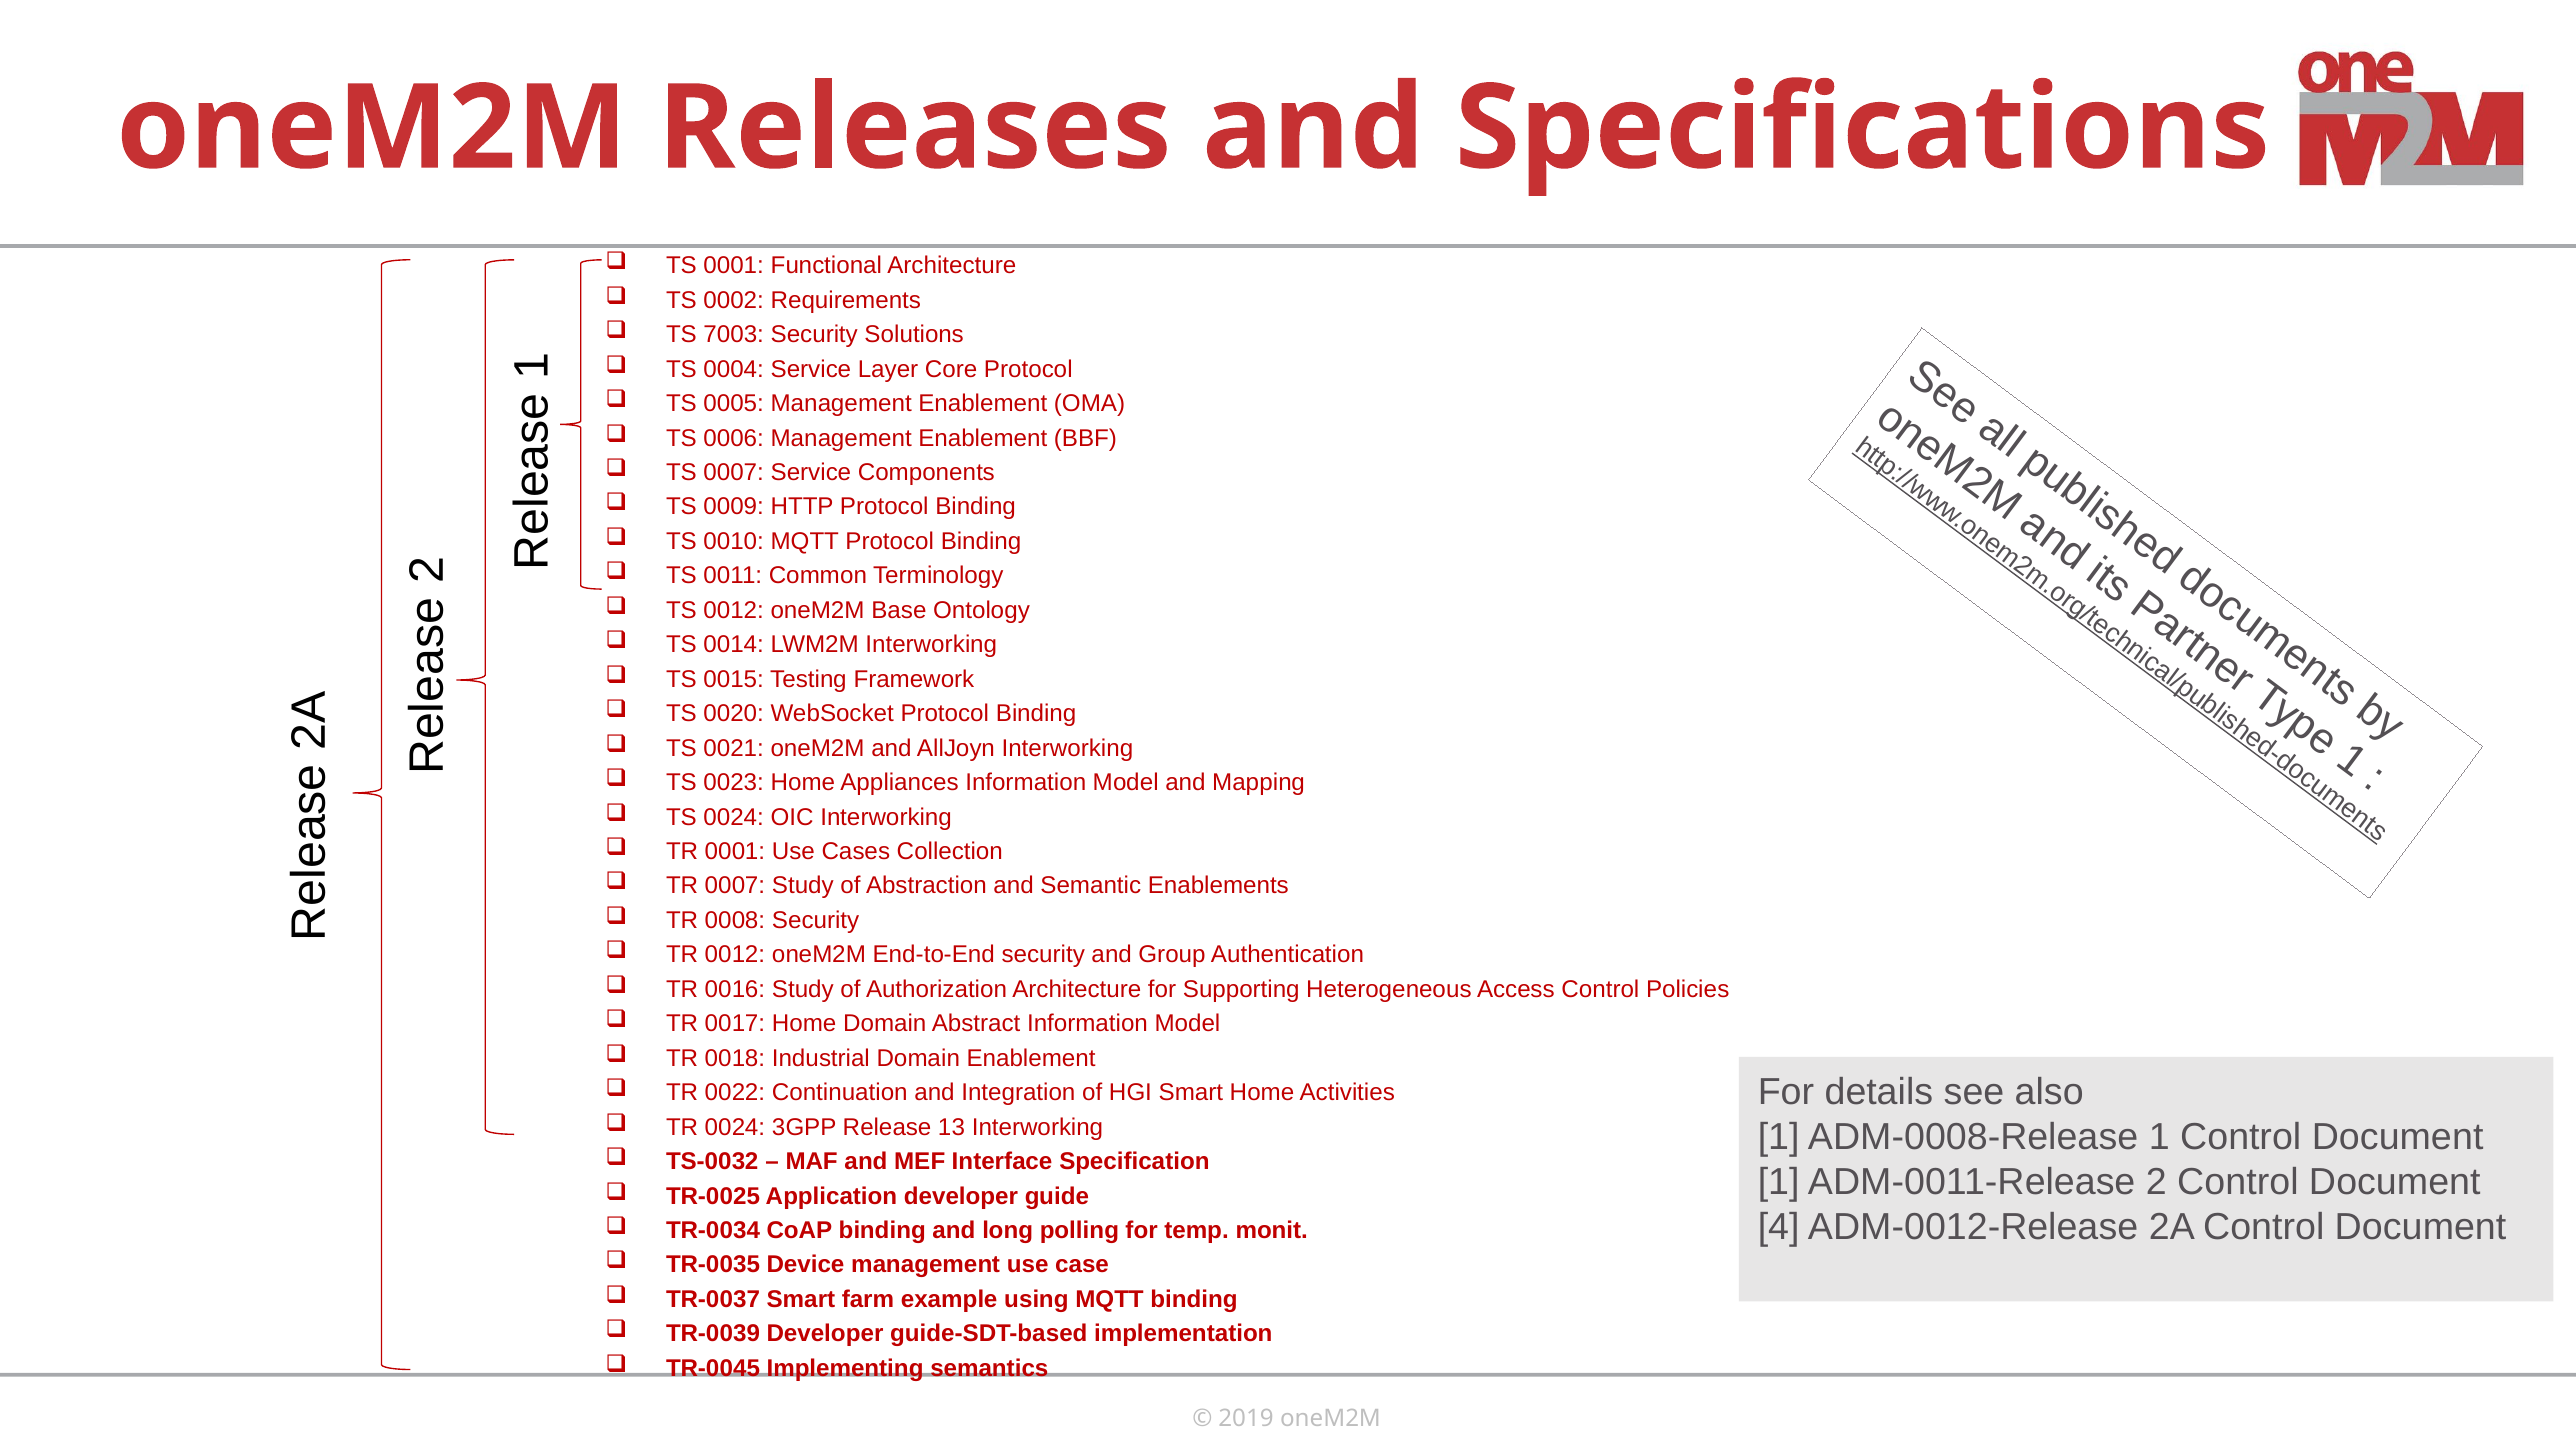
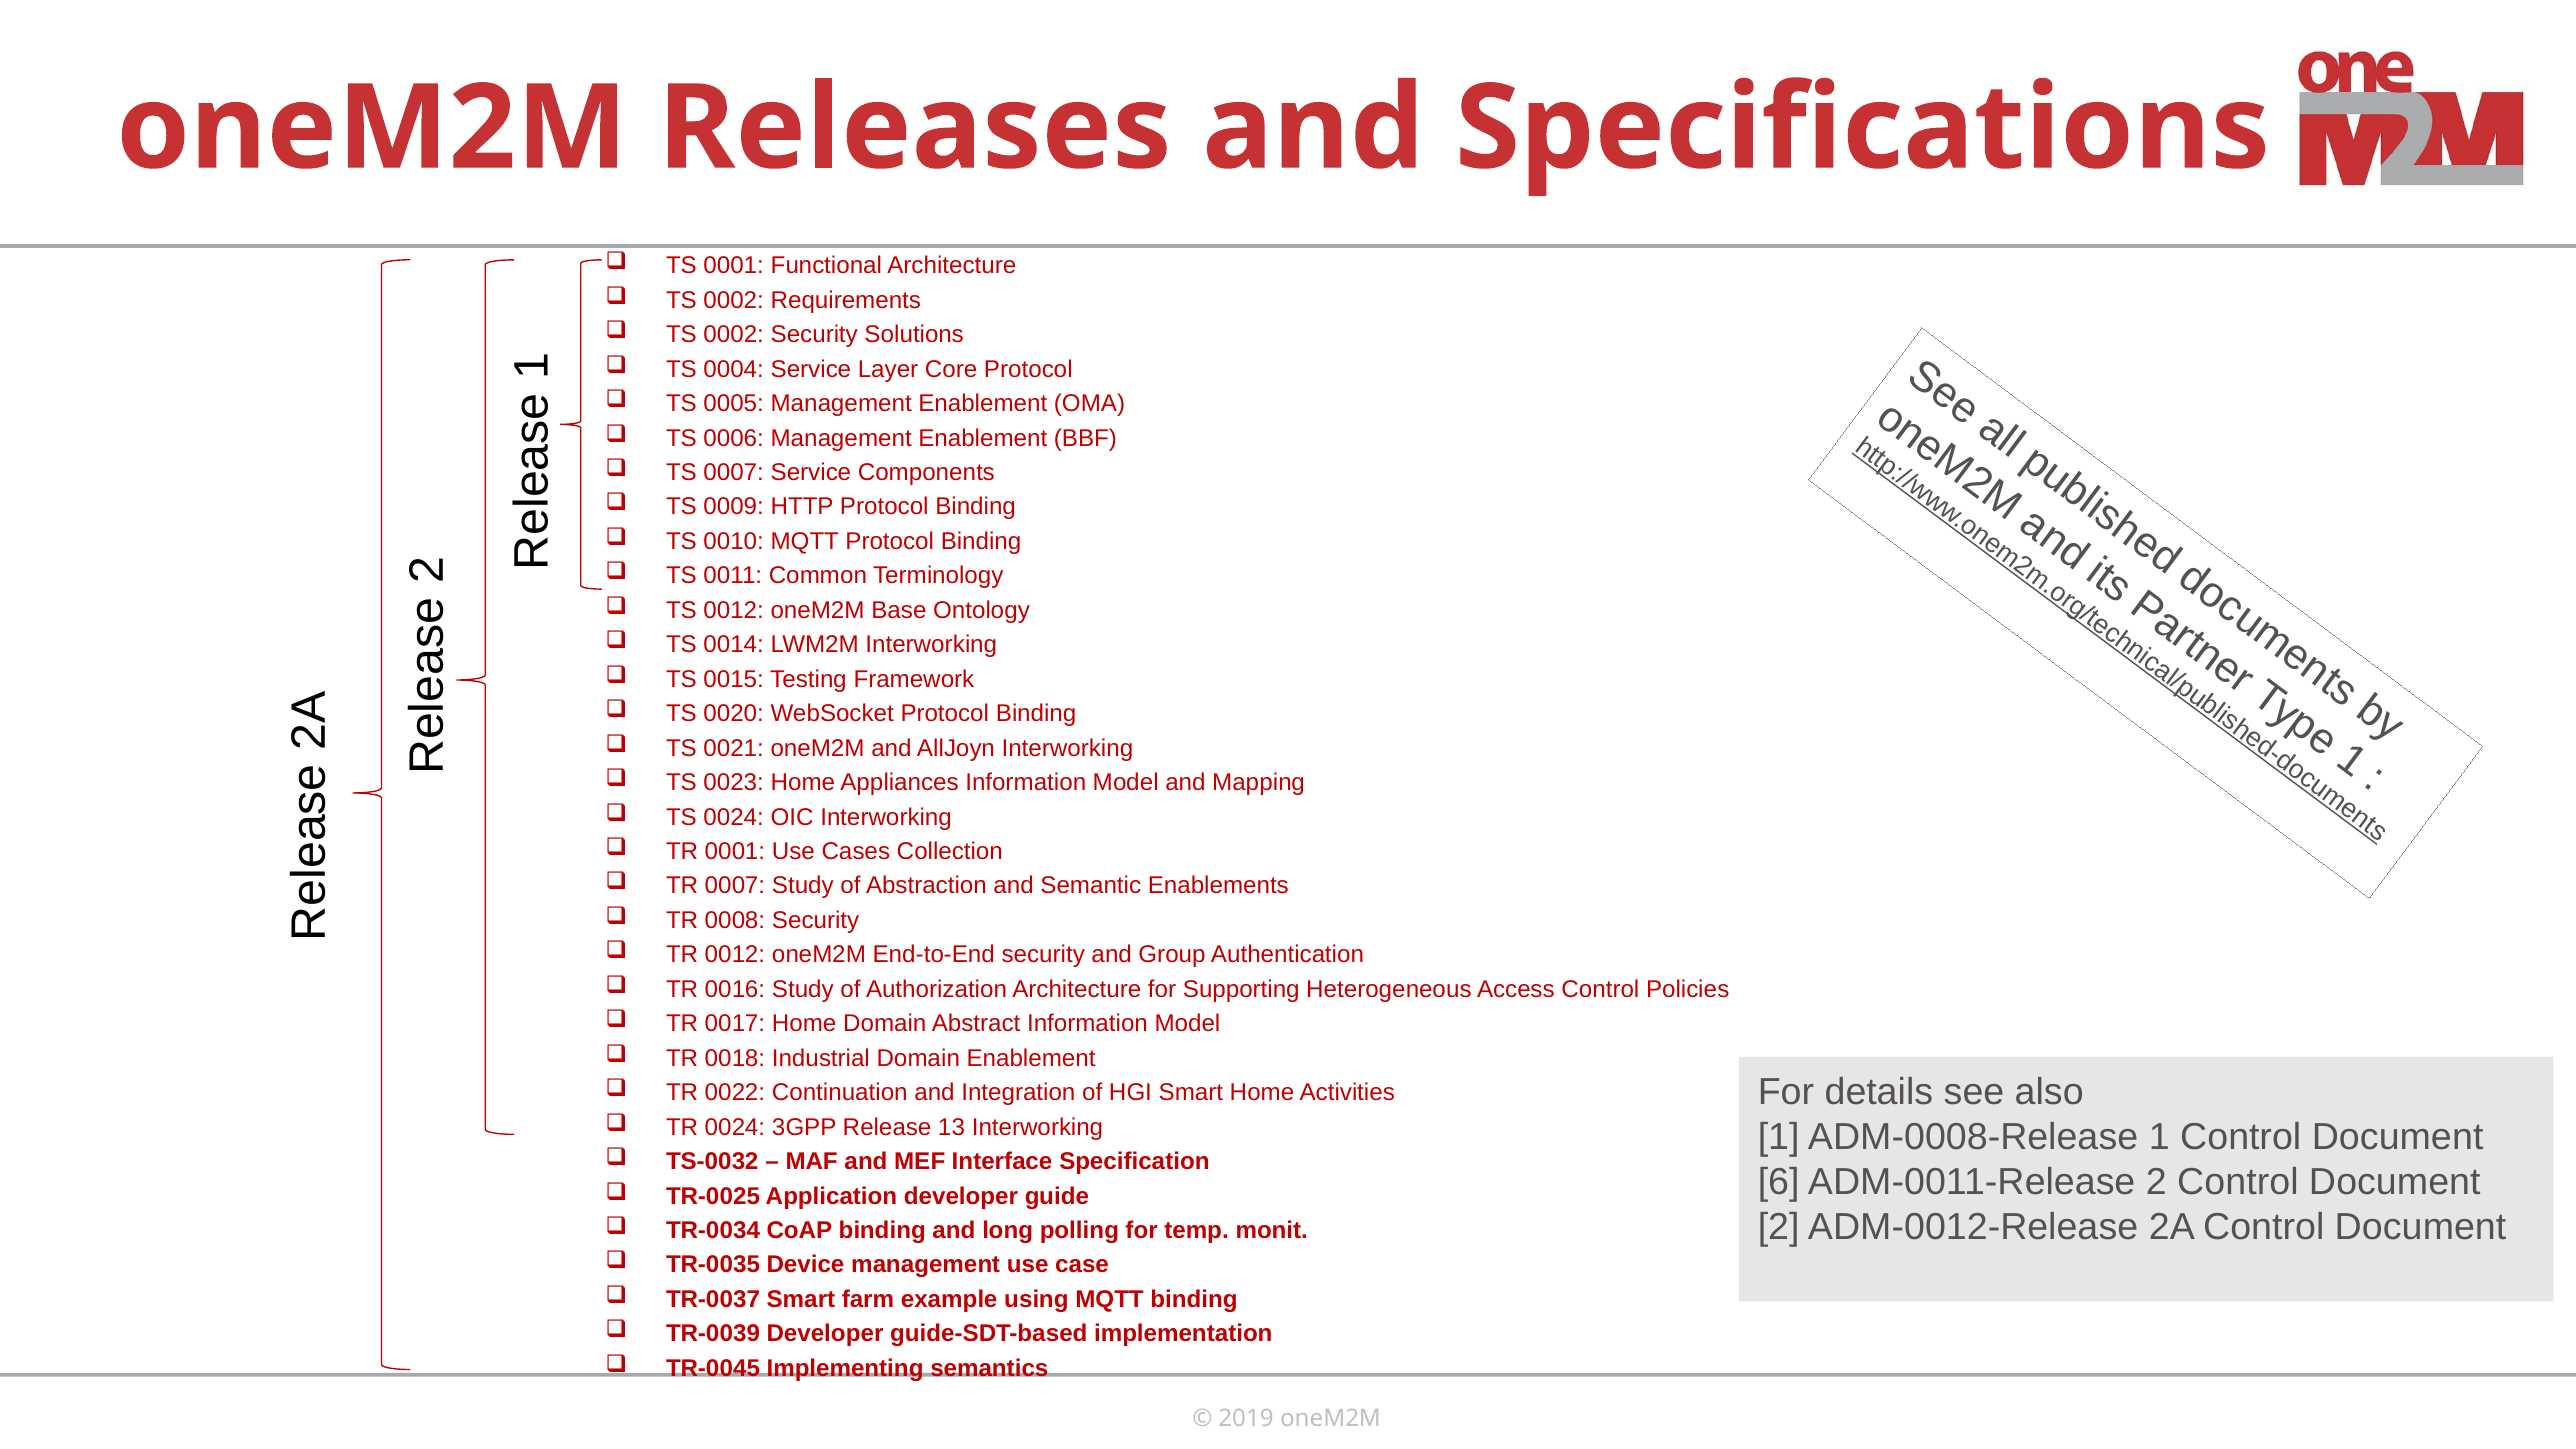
7003: 7003 -> 0002 (734, 335)
1: 1 -> 6 (1779, 1182)
4: 4 -> 2 (1779, 1227)
